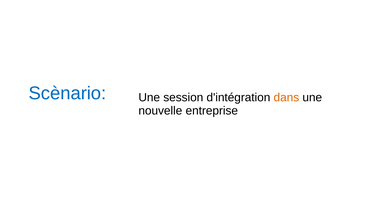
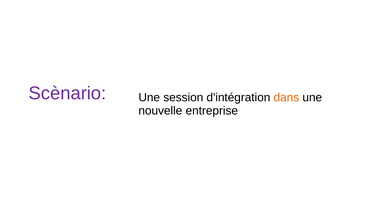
Scènario colour: blue -> purple (67, 93)
